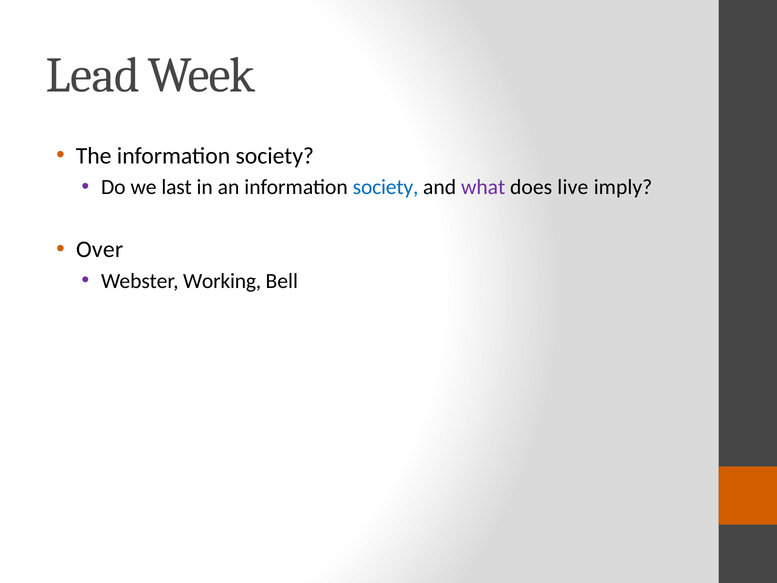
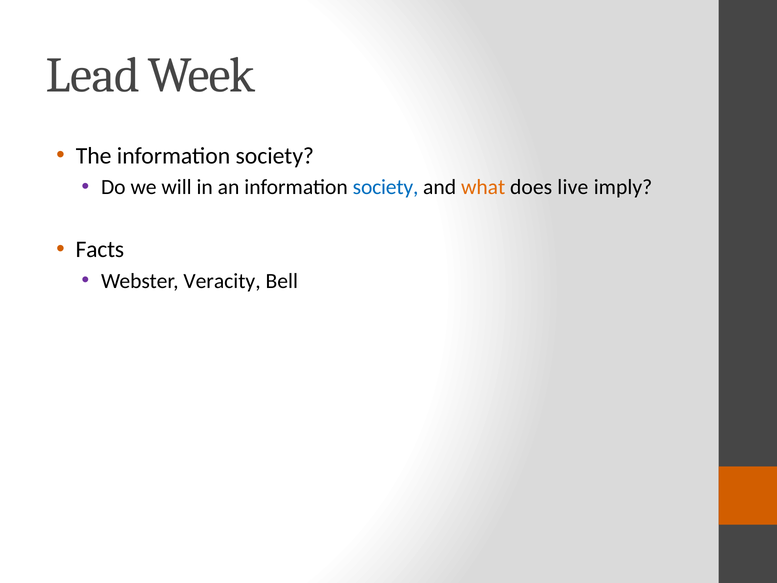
last: last -> will (177, 187)
what colour: purple -> orange (483, 187)
Over: Over -> Facts (100, 249)
Working: Working -> Veracity (222, 281)
